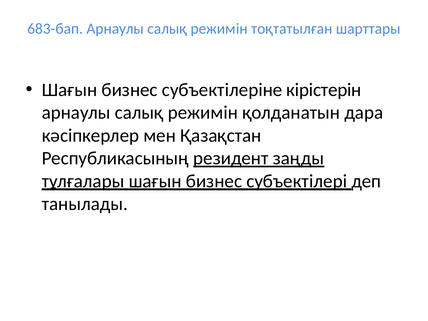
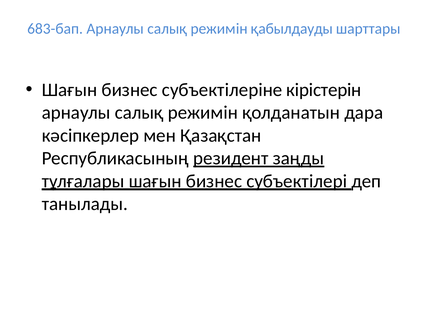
тоқтатылған: тоқтатылған -> қабылдауды (292, 29)
